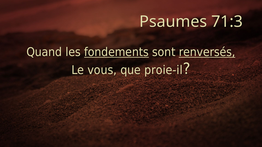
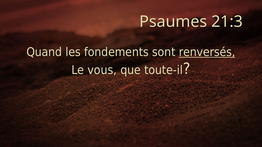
71:3: 71:3 -> 21:3 (227, 22)
fondements underline: present -> none (116, 52)
proie-il: proie-il -> toute-il (164, 70)
